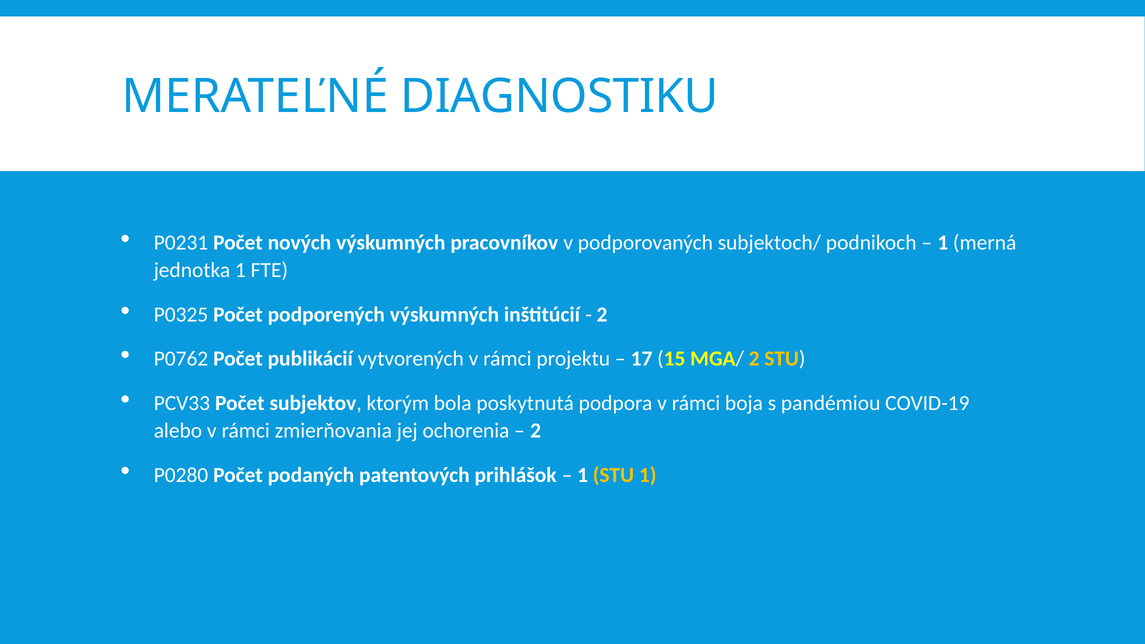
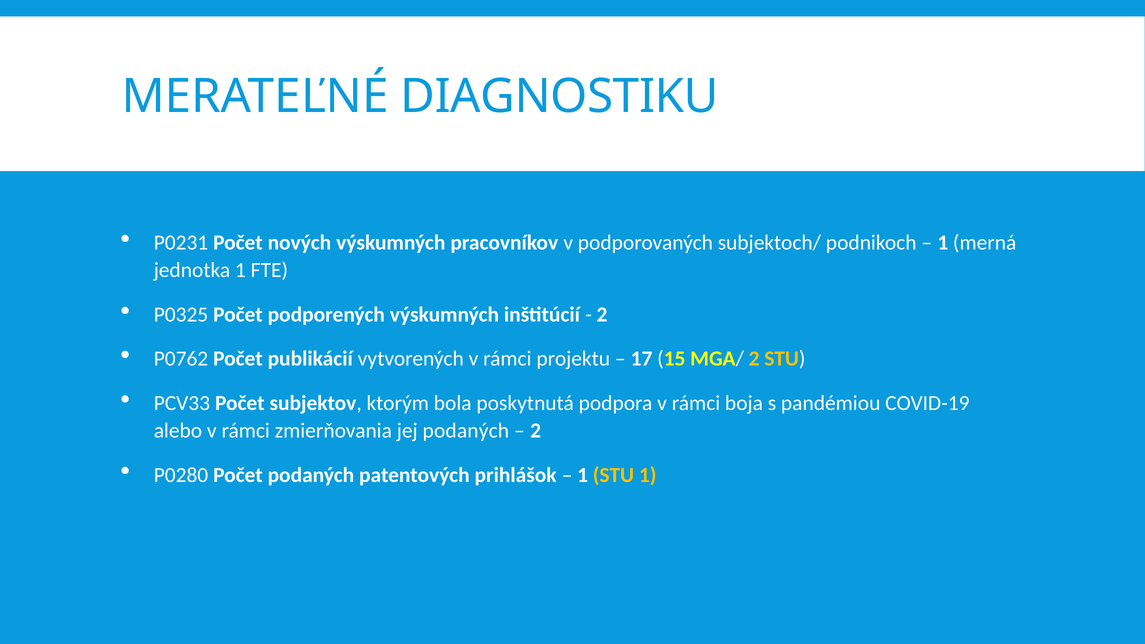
jej ochorenia: ochorenia -> podaných (466, 431)
